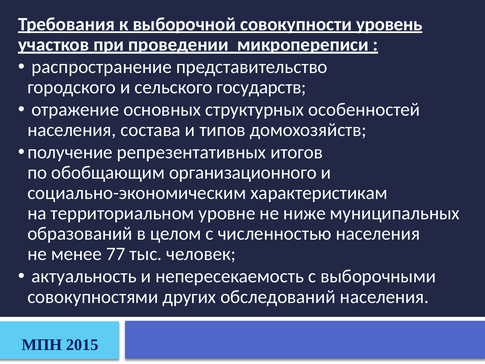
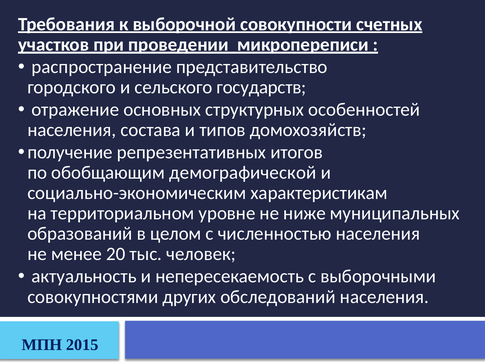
уровень: уровень -> счетных (389, 24)
организационного: организационного -> демографической (243, 173)
77: 77 -> 20 (116, 254)
